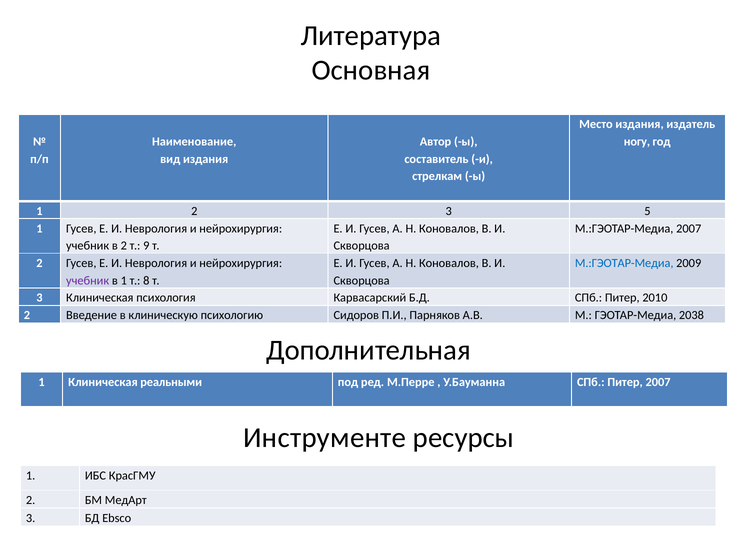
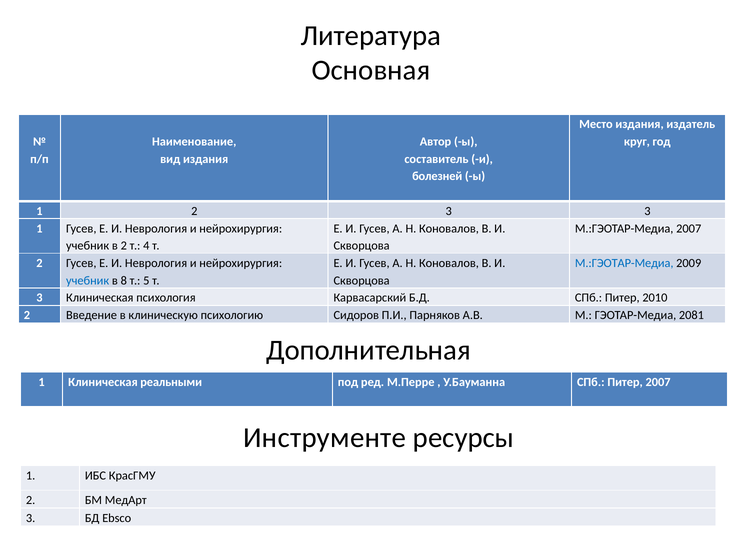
ногу: ногу -> круг (637, 142)
стрелкам: стрелкам -> болезней (437, 176)
3 5: 5 -> 3 (647, 211)
9: 9 -> 4 (146, 246)
учебник colour: purple -> blue (88, 280)
в 1: 1 -> 8 (124, 280)
8: 8 -> 5 (146, 280)
2038: 2038 -> 2081 (691, 315)
